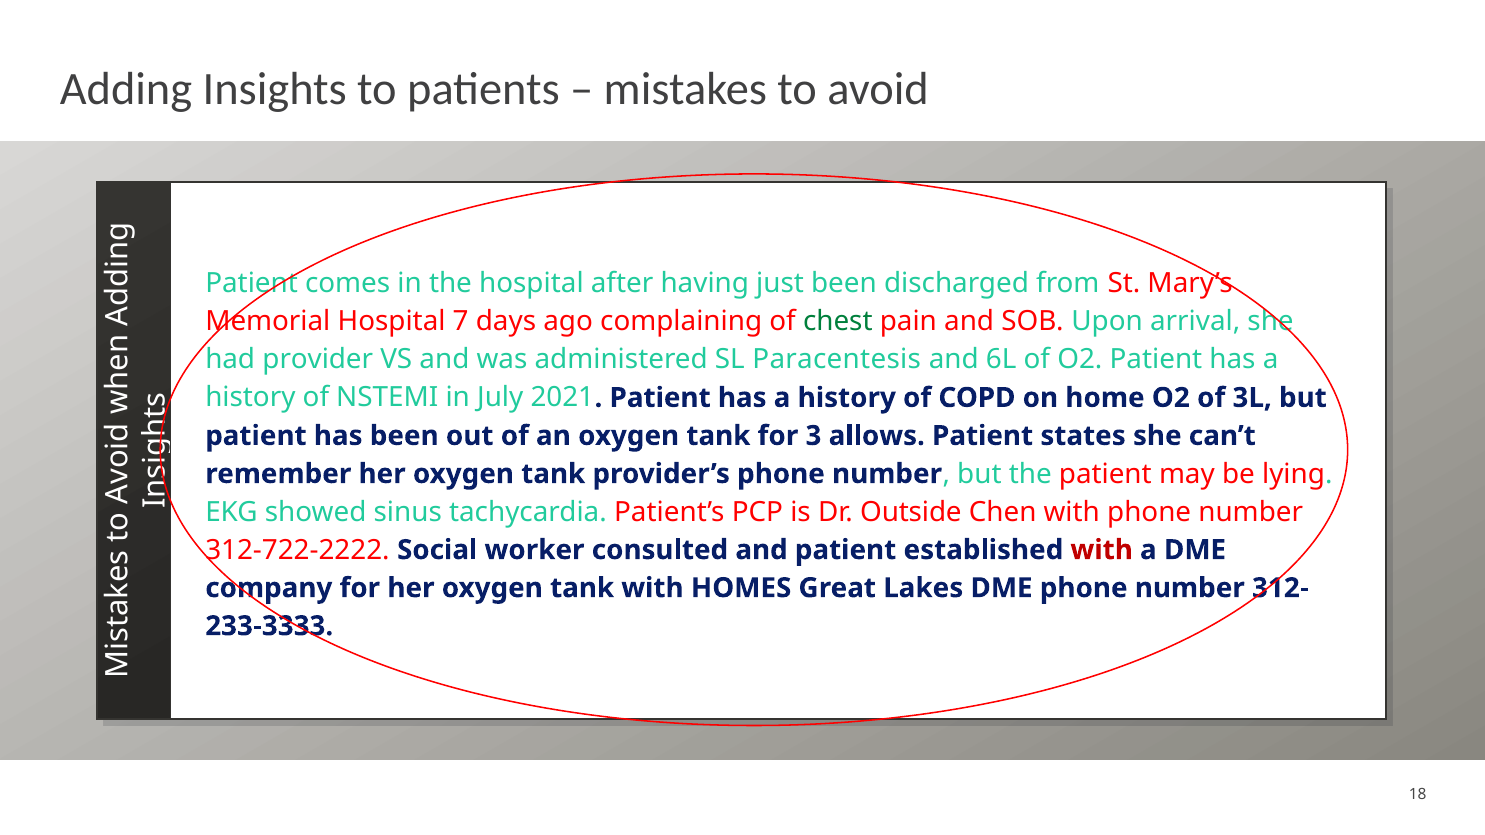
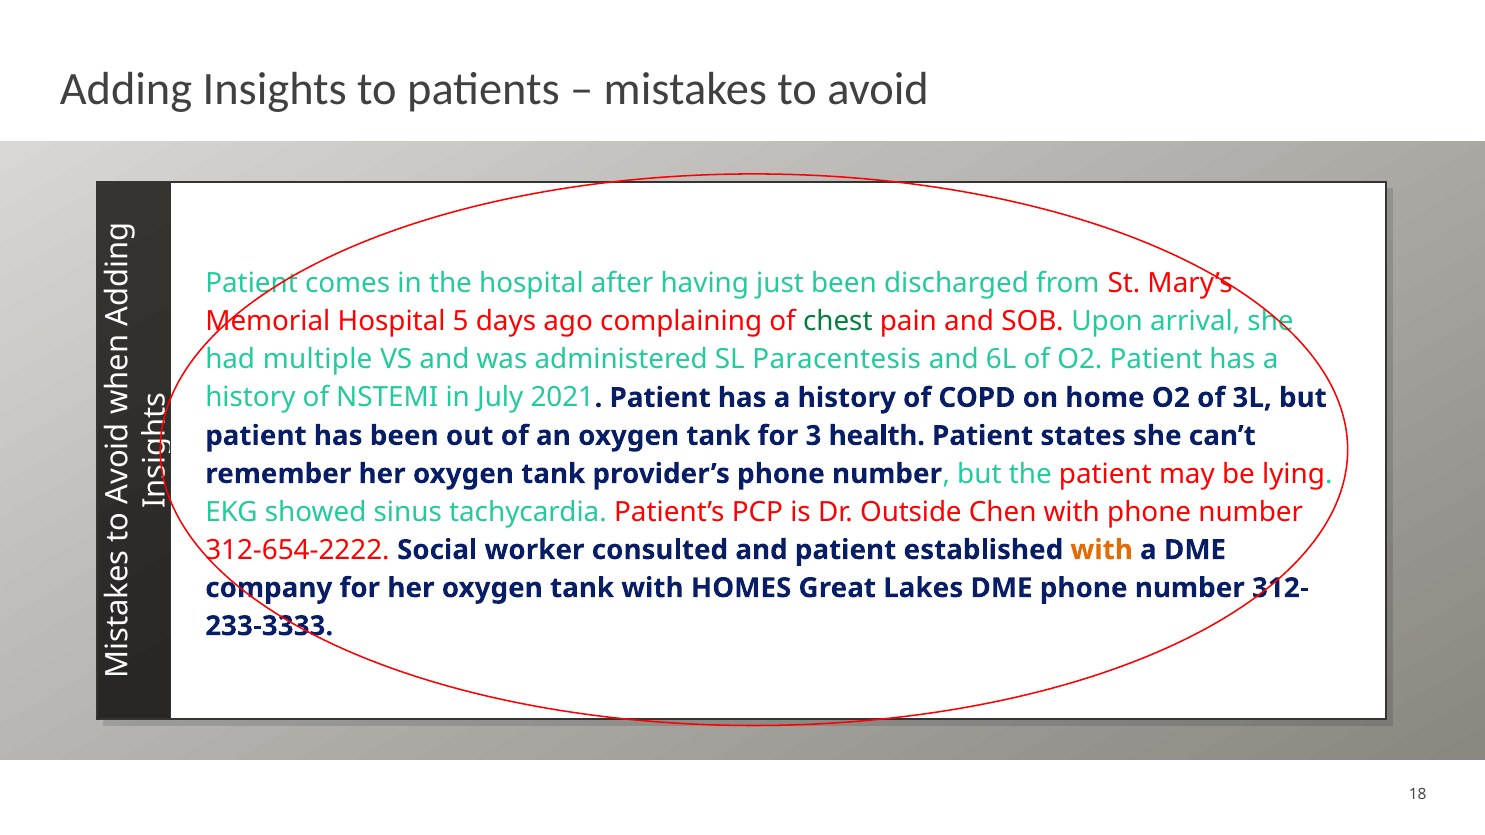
7: 7 -> 5 (461, 322)
provider: provider -> multiple (318, 360)
allows: allows -> health (877, 436)
312-722-2222: 312-722-2222 -> 312-654-2222 (297, 550)
with colour: red -> orange (1102, 550)
